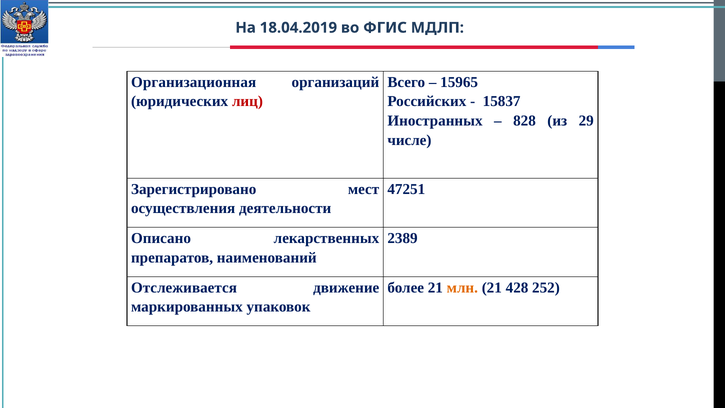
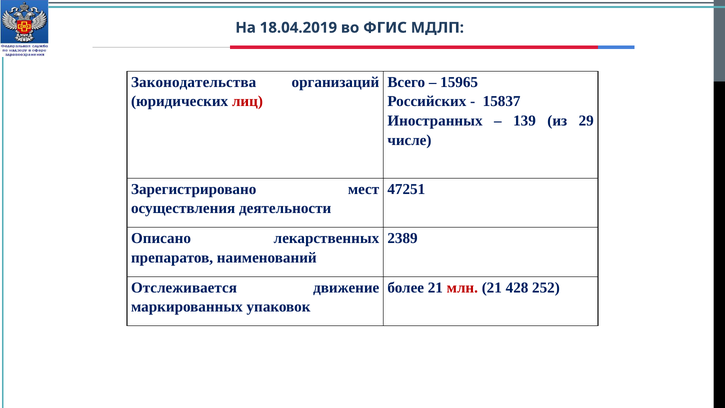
Организационная: Организационная -> Законодательства (194, 82)
828: 828 -> 139 (524, 121)
млн colour: orange -> red (462, 288)
